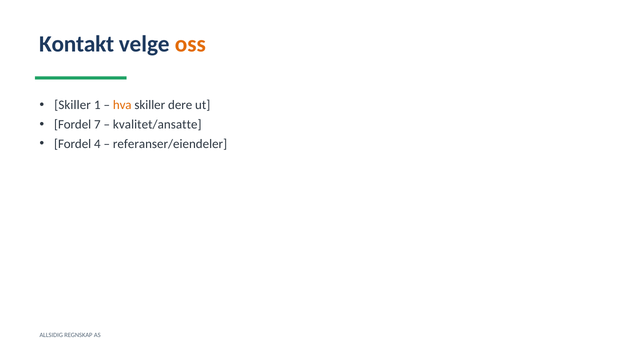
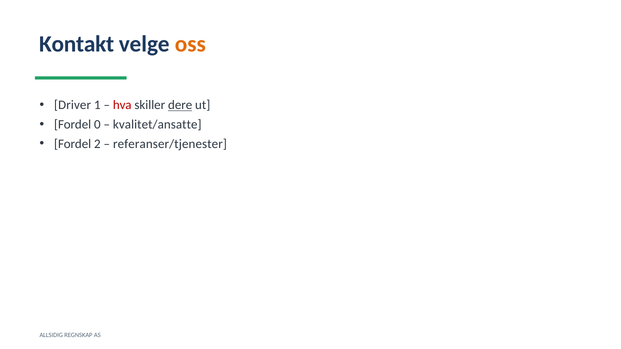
Skiller: Skiller -> Driver (73, 105)
hva colour: orange -> red (122, 105)
dere underline: none -> present (180, 105)
7: 7 -> 0 (97, 125)
4: 4 -> 2 (97, 144)
referanser/eiendeler: referanser/eiendeler -> referanser/tjenester (170, 144)
